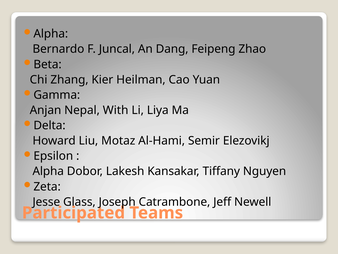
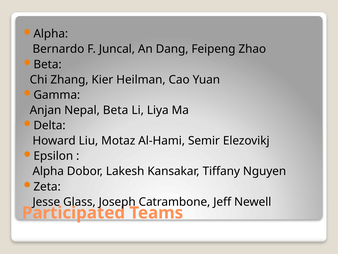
Nepal With: With -> Beta (116, 110)
